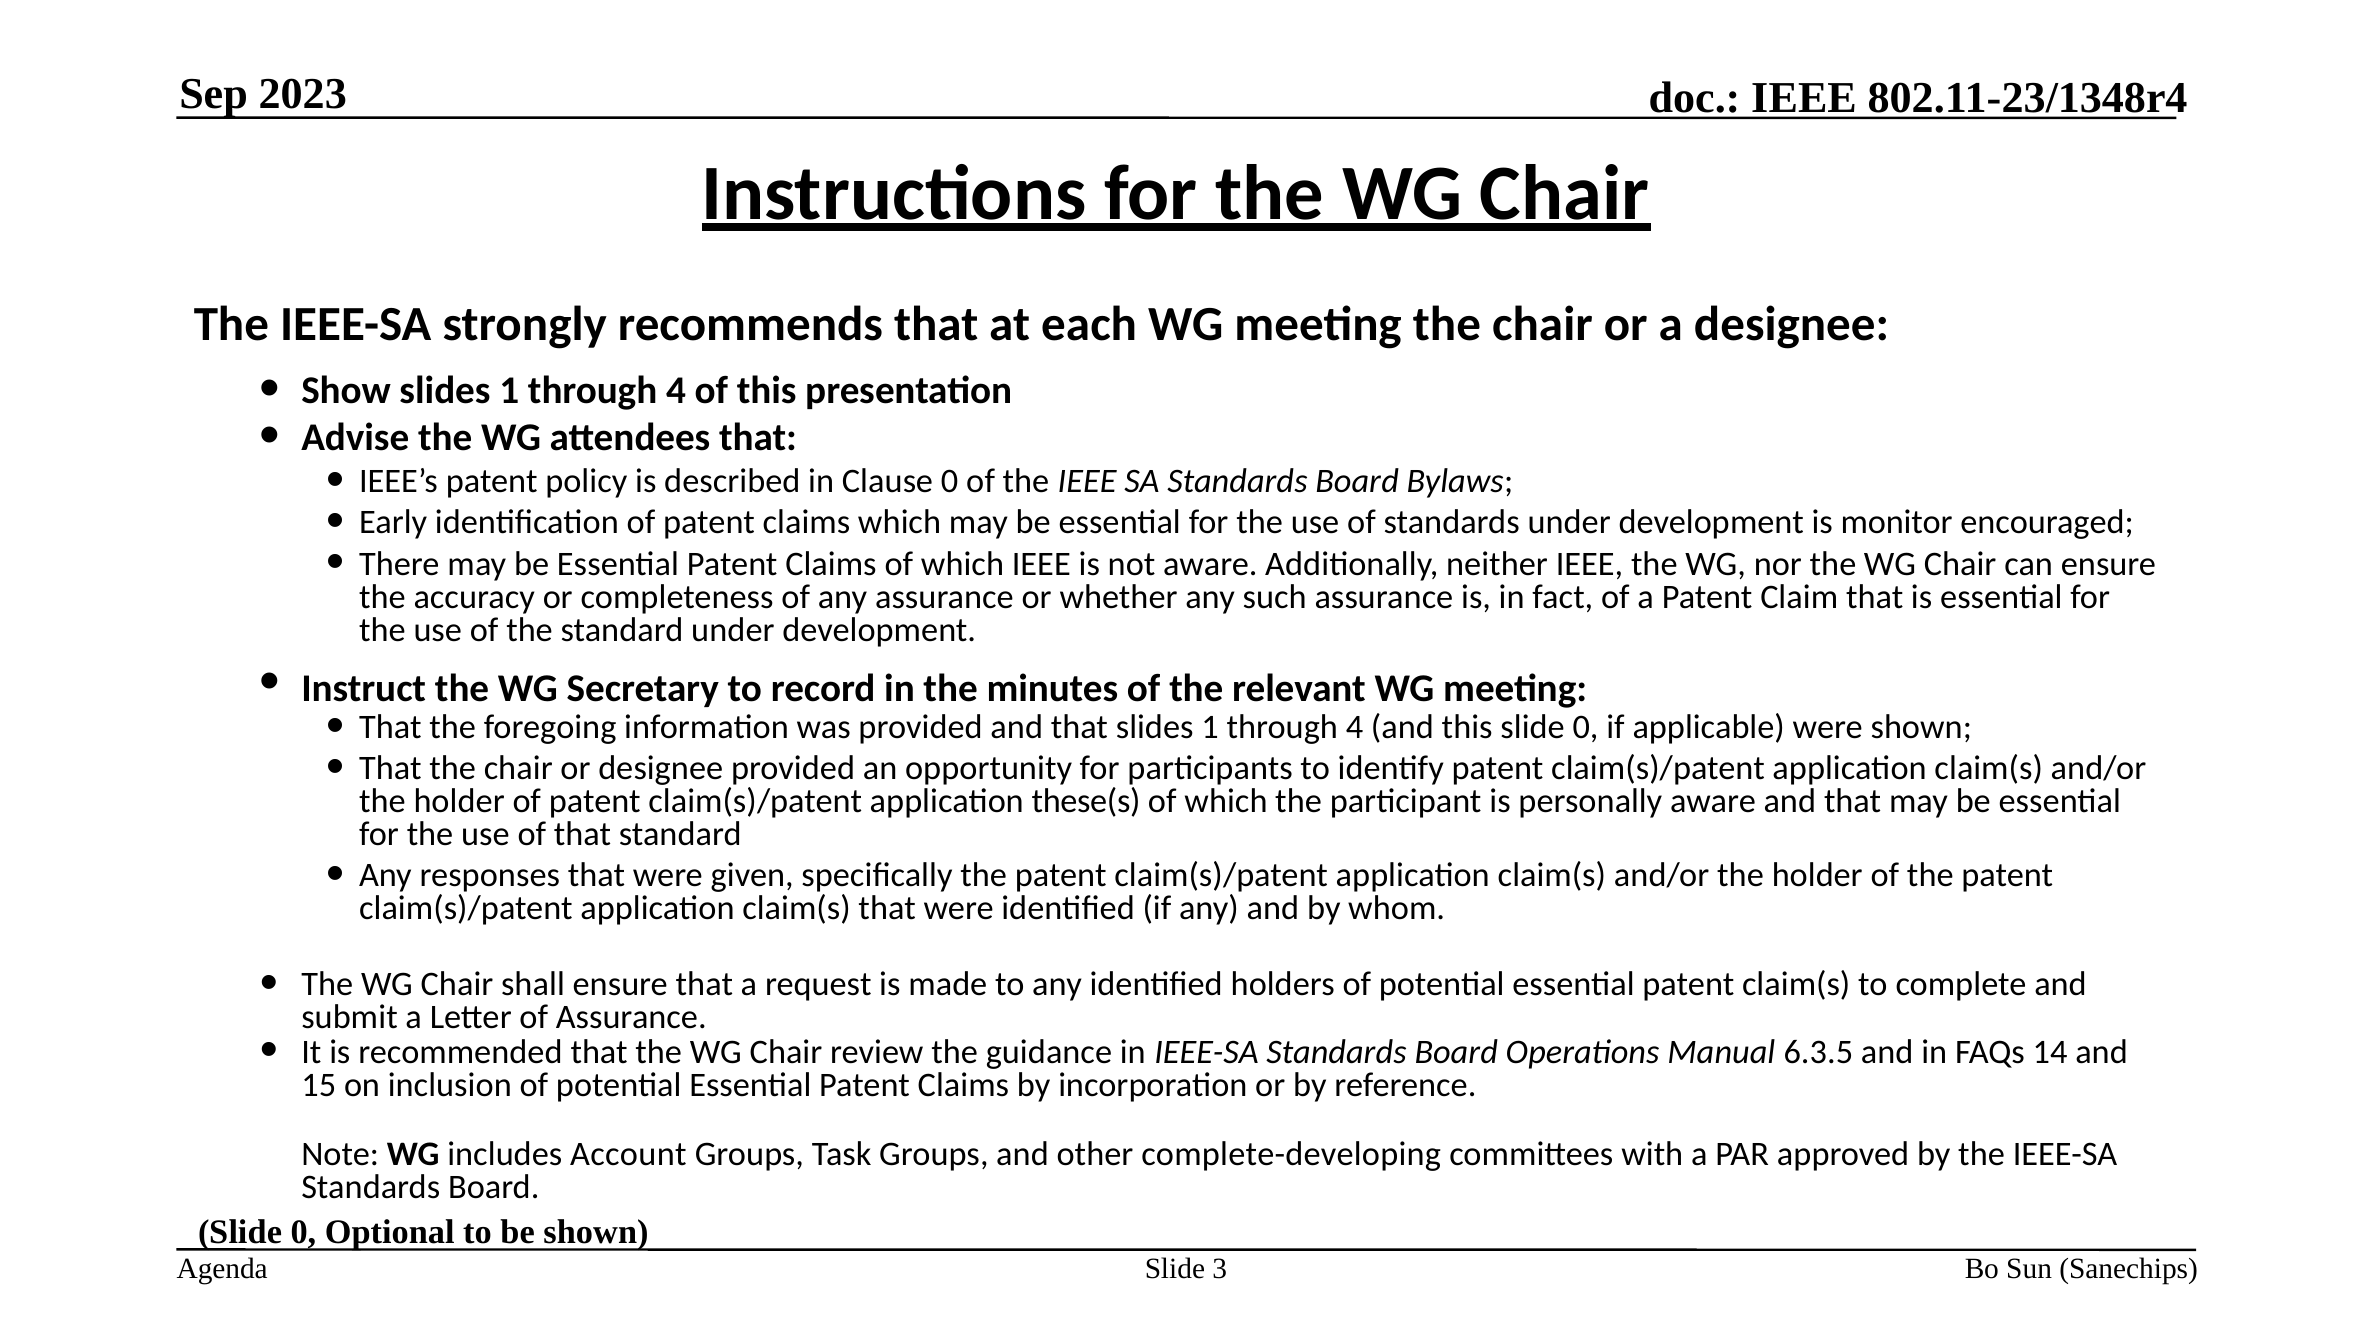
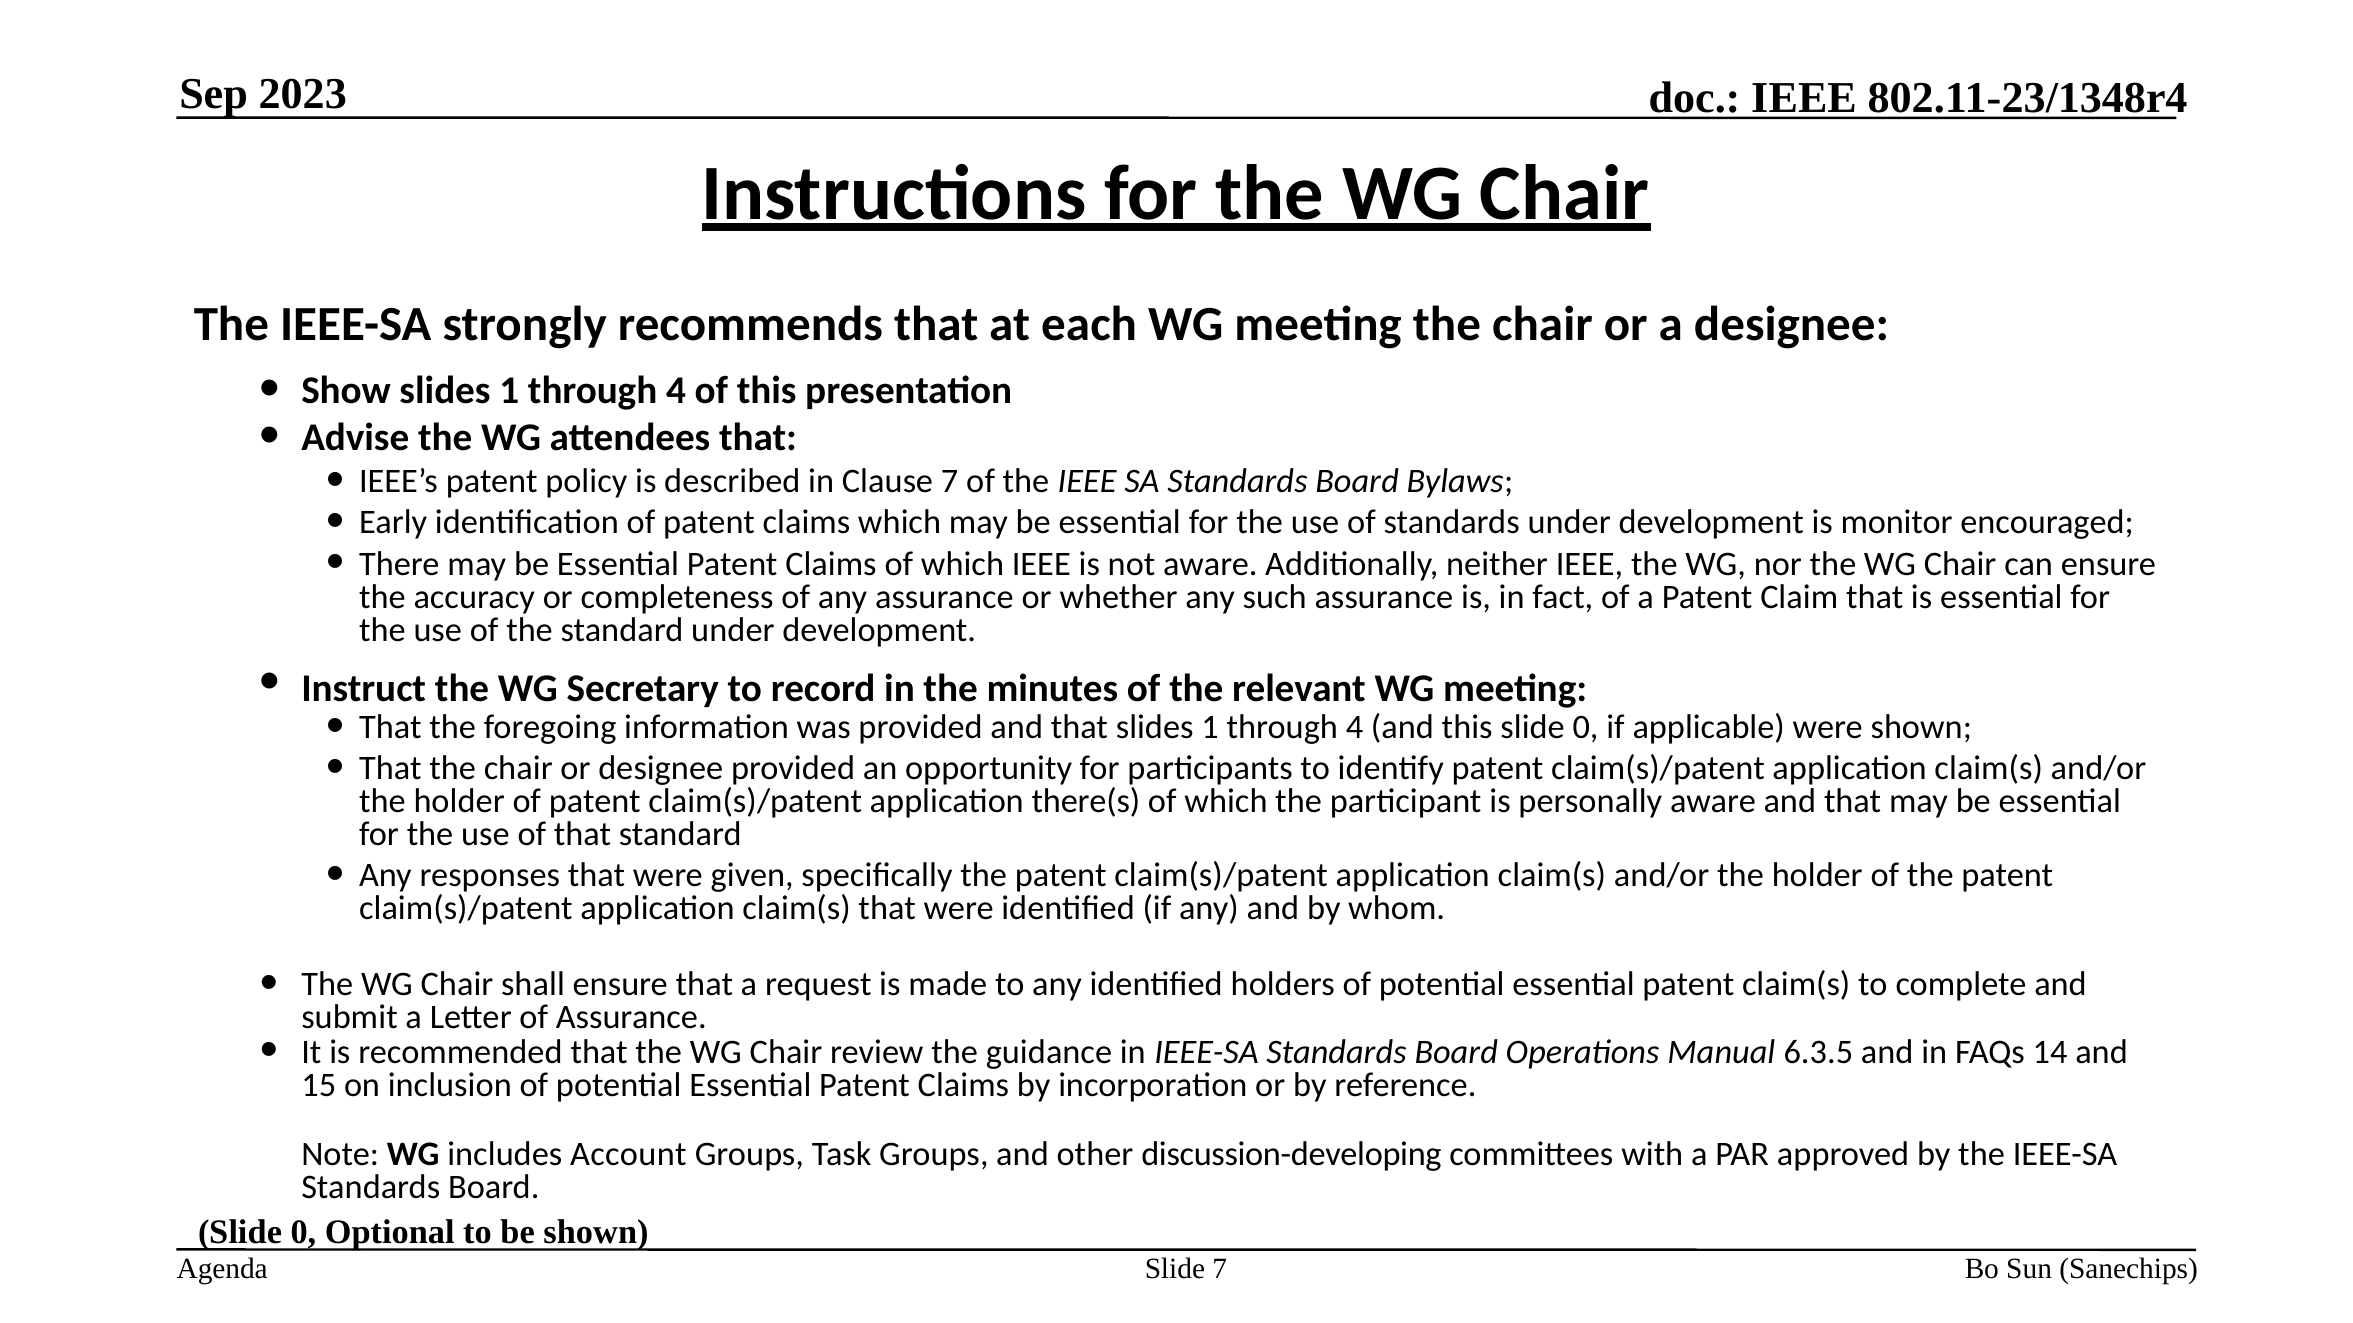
Clause 0: 0 -> 7 (950, 482)
these(s: these(s -> there(s (1086, 802)
complete-developing: complete-developing -> discussion-developing (1291, 1155)
Slide 3: 3 -> 7 (1220, 1269)
